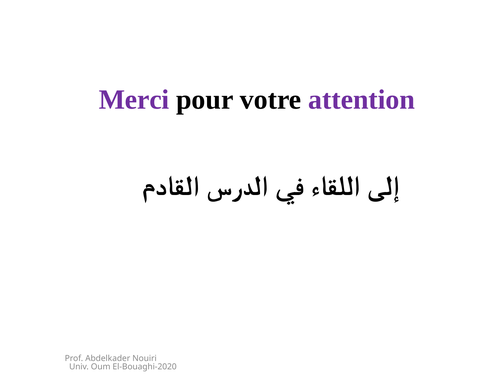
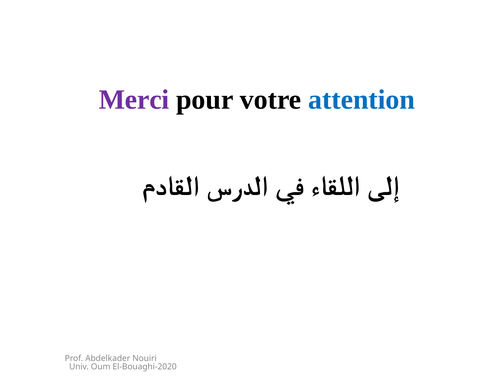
attention colour: purple -> blue (362, 100)
